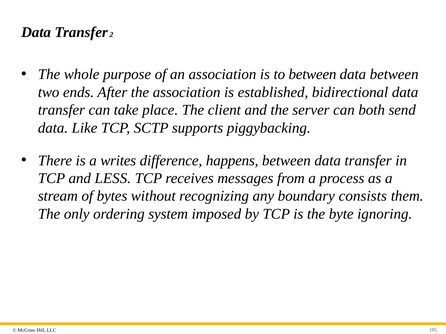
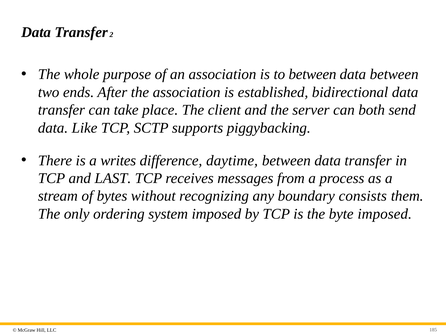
happens: happens -> daytime (232, 161)
LESS: LESS -> LAST (113, 179)
byte ignoring: ignoring -> imposed (385, 214)
